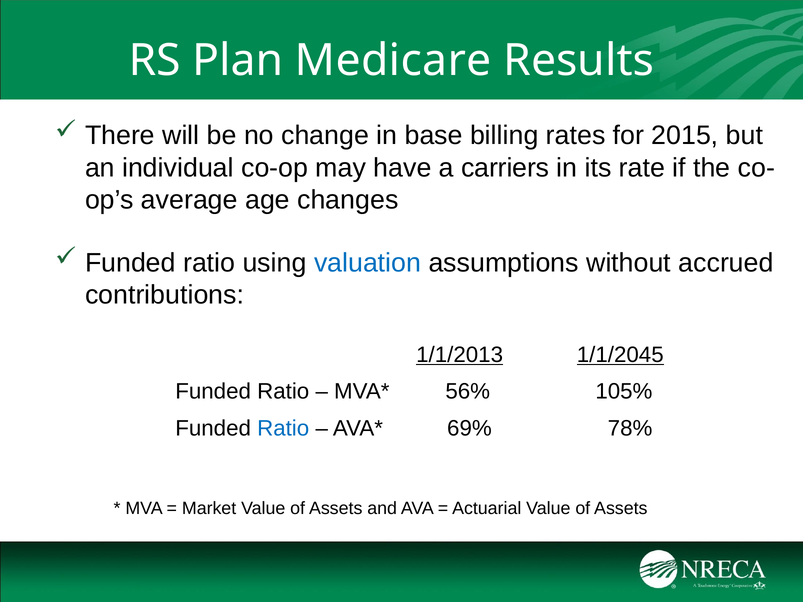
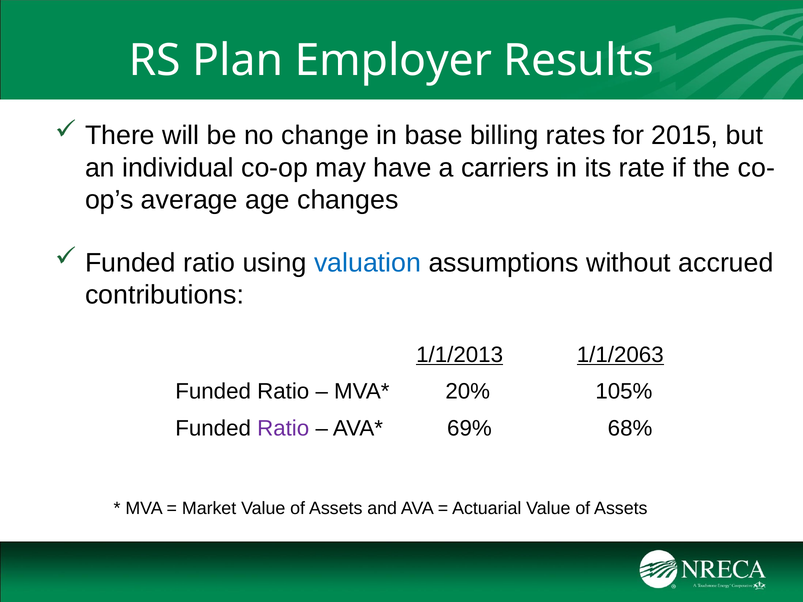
Medicare: Medicare -> Employer (394, 61)
1/1/2045: 1/1/2045 -> 1/1/2063 (620, 355)
56%: 56% -> 20% (468, 392)
Ratio colour: blue -> purple (283, 429)
78%: 78% -> 68% (630, 429)
